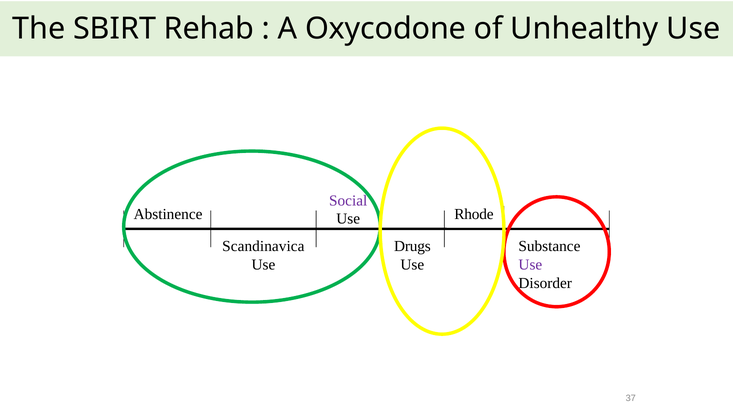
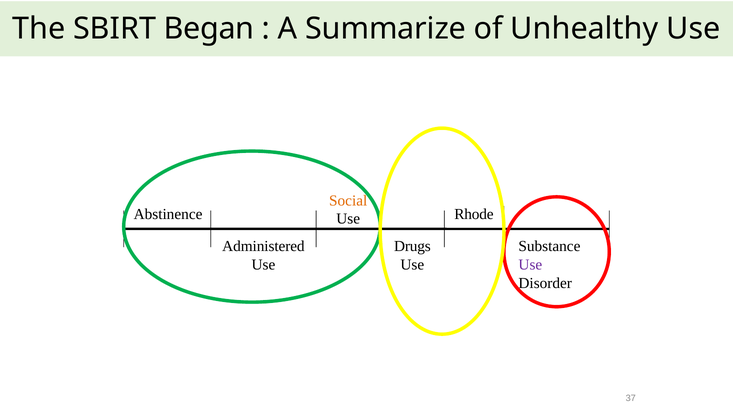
Rehab: Rehab -> Began (209, 29)
Oxycodone: Oxycodone -> Summarize (386, 29)
Social colour: purple -> orange (348, 201)
Scandinavica: Scandinavica -> Administered (263, 247)
